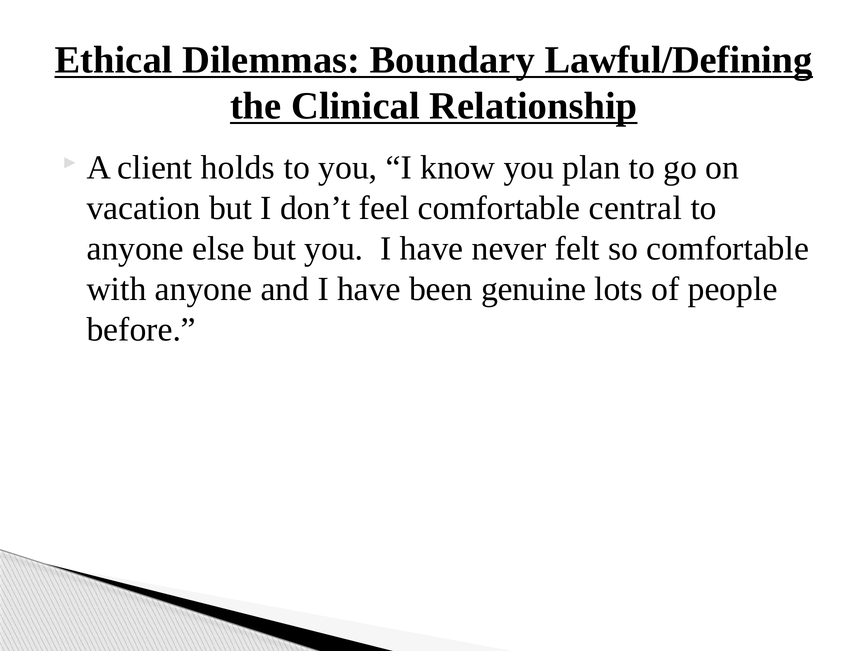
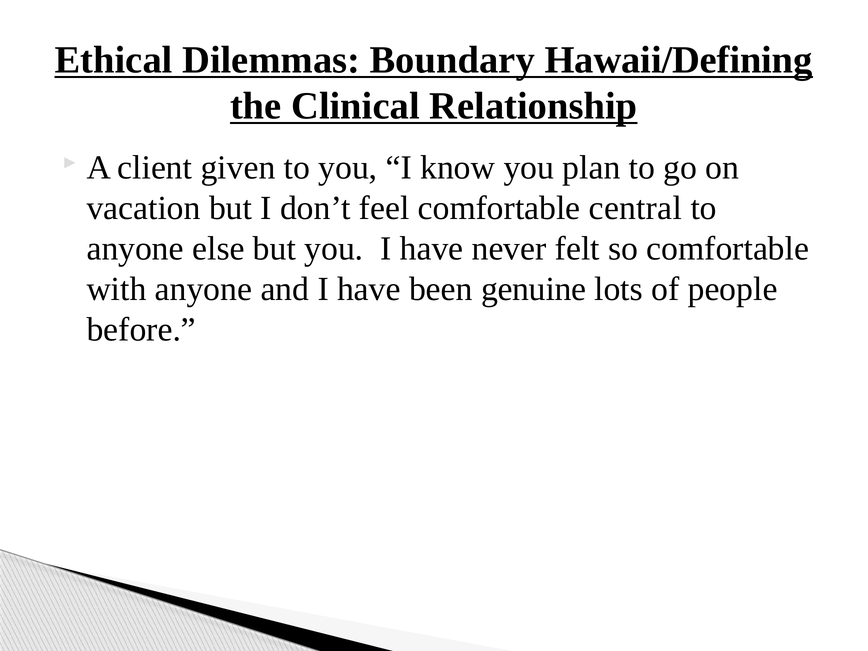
Lawful/Defining: Lawful/Defining -> Hawaii/Defining (679, 60)
holds: holds -> given (238, 168)
